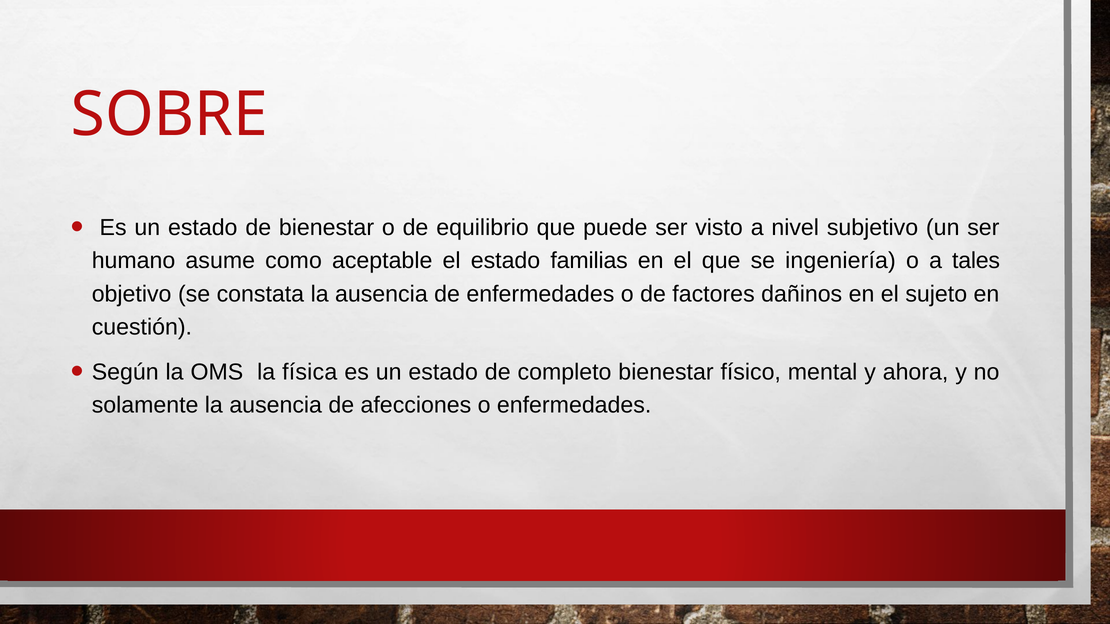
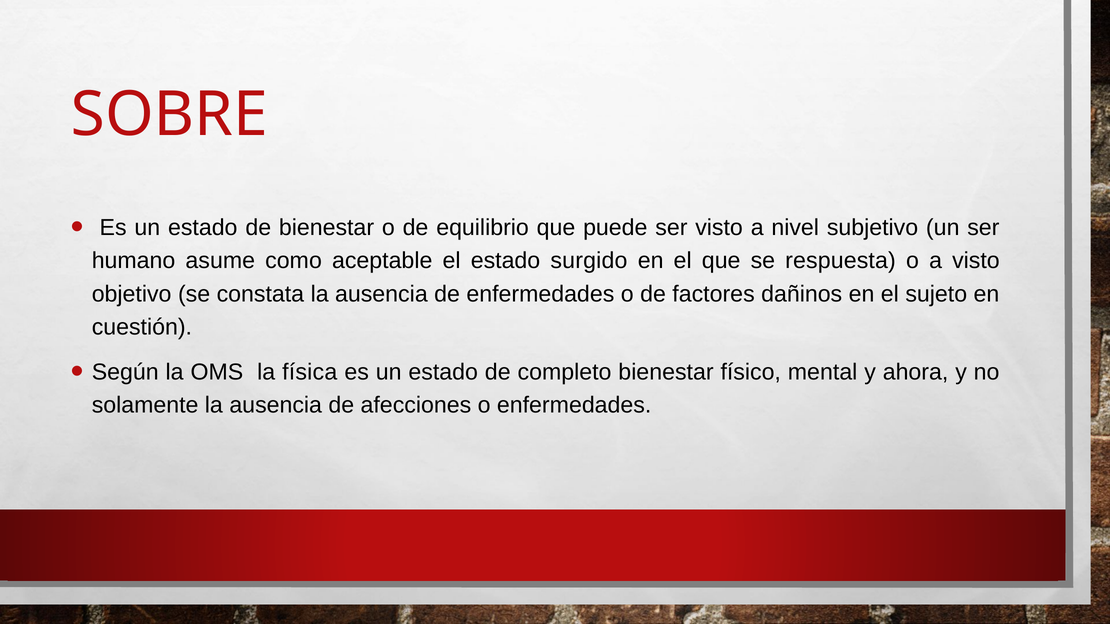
familias: familias -> surgido (589, 261)
ingeniería: ingeniería -> respuesta (840, 261)
a tales: tales -> visto (976, 261)
